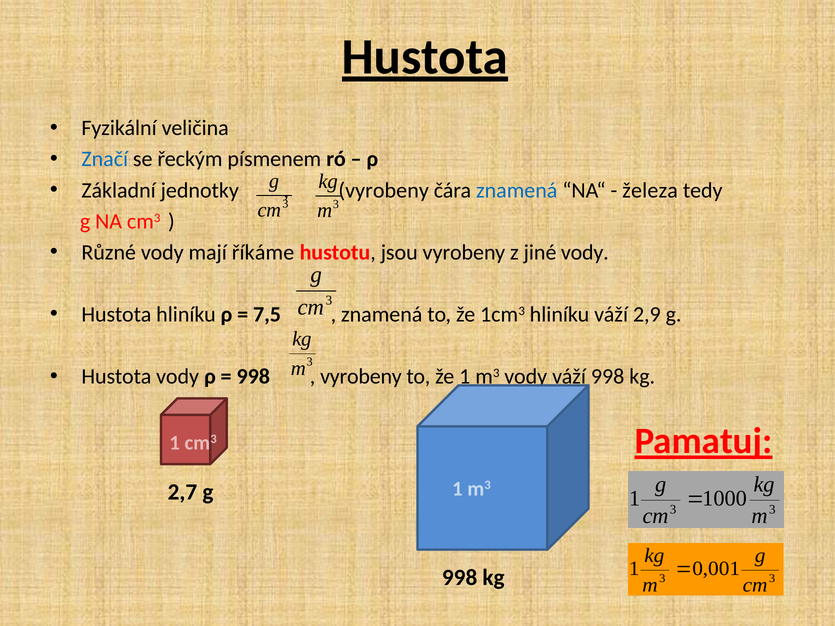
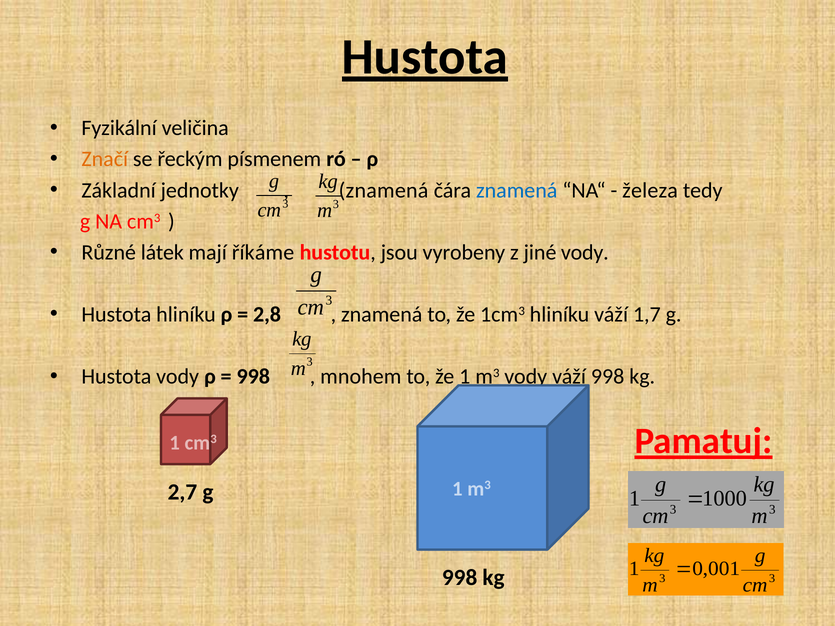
Značí colour: blue -> orange (105, 159)
vyrobeny: vyrobeny -> znamená (384, 190)
Různé vody: vody -> látek (162, 252)
7,5: 7,5 -> 2,8 (267, 315)
2,9: 2,9 -> 1,7 (647, 315)
vyrobeny: vyrobeny -> mnohem (361, 377)
